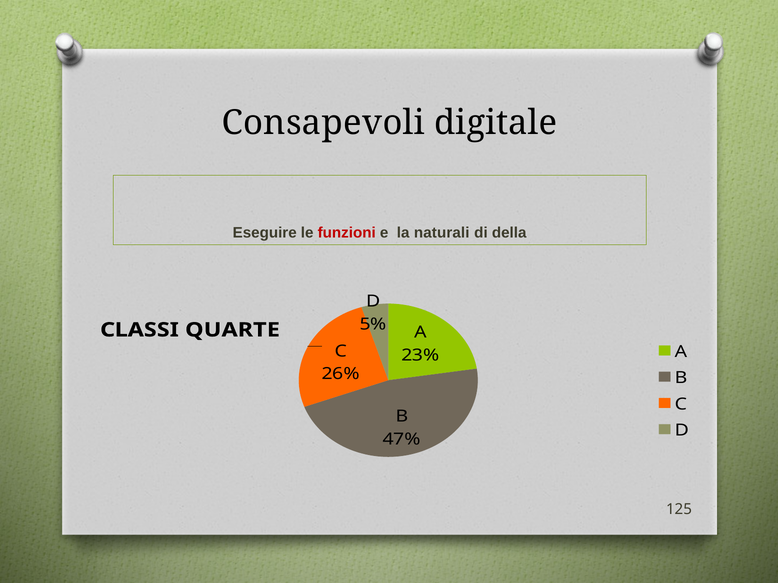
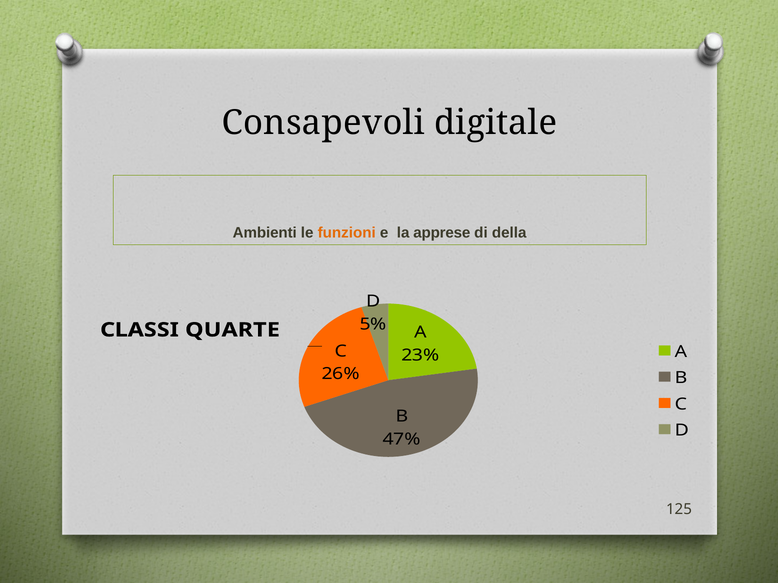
Eseguire: Eseguire -> Ambienti (265, 233)
funzioni colour: red -> orange (347, 233)
naturali: naturali -> apprese (442, 233)
